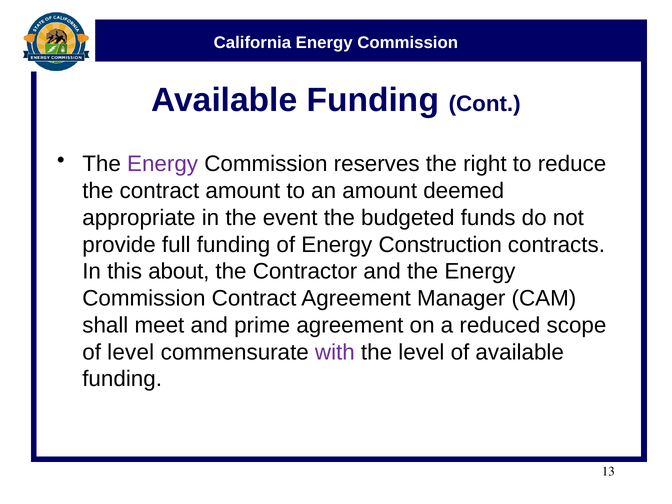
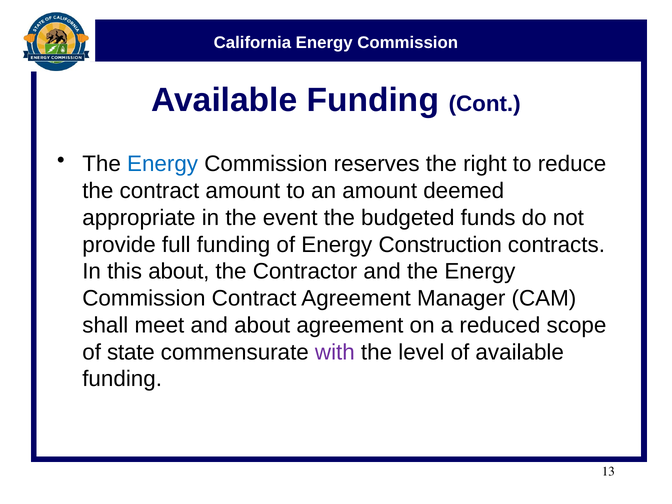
Energy colour: purple -> blue (163, 164)
and prime: prime -> about (262, 325)
of level: level -> state (131, 352)
